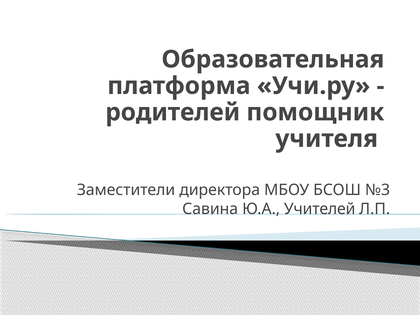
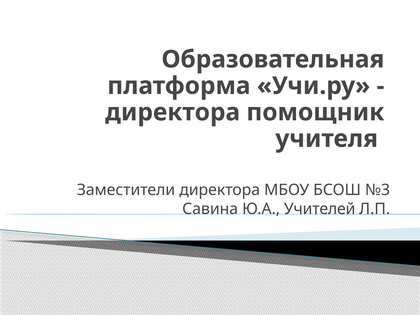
родителей: родителей -> директора (173, 112)
